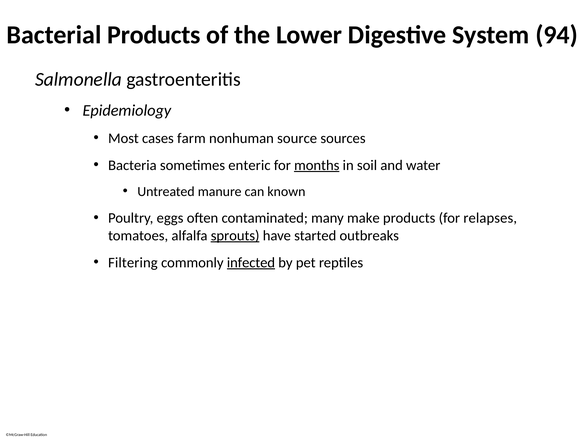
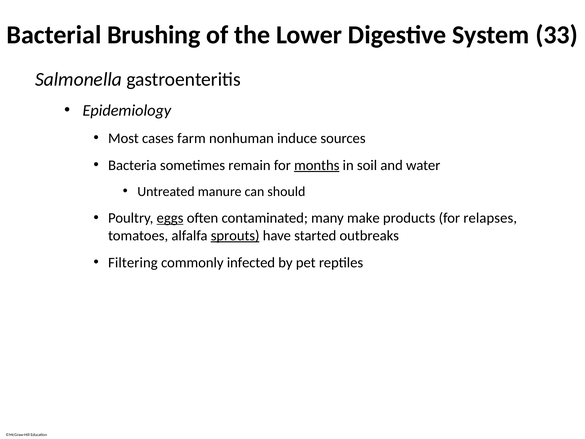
Bacterial Products: Products -> Brushing (154, 35)
94: 94 -> 33 (557, 35)
source: source -> induce (297, 138)
enteric: enteric -> remain (249, 165)
known: known -> should (286, 191)
eggs underline: none -> present (170, 218)
infected underline: present -> none (251, 262)
